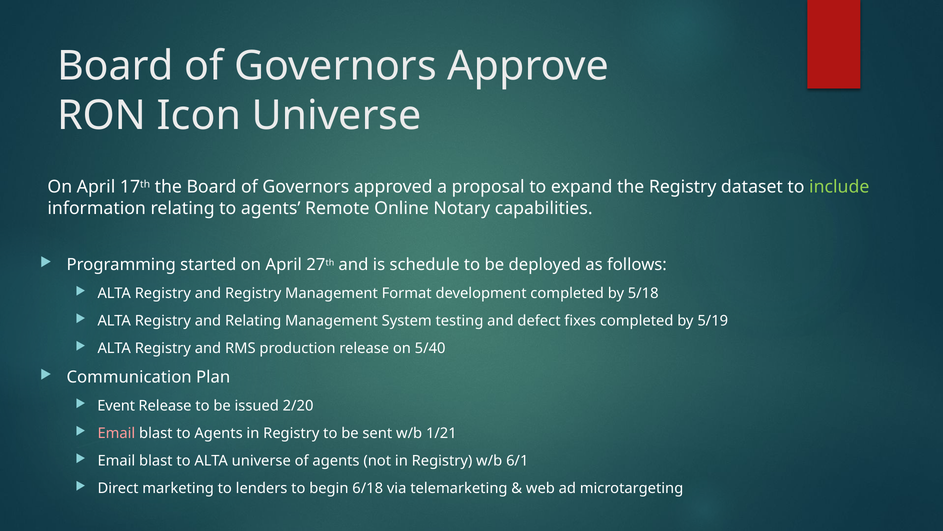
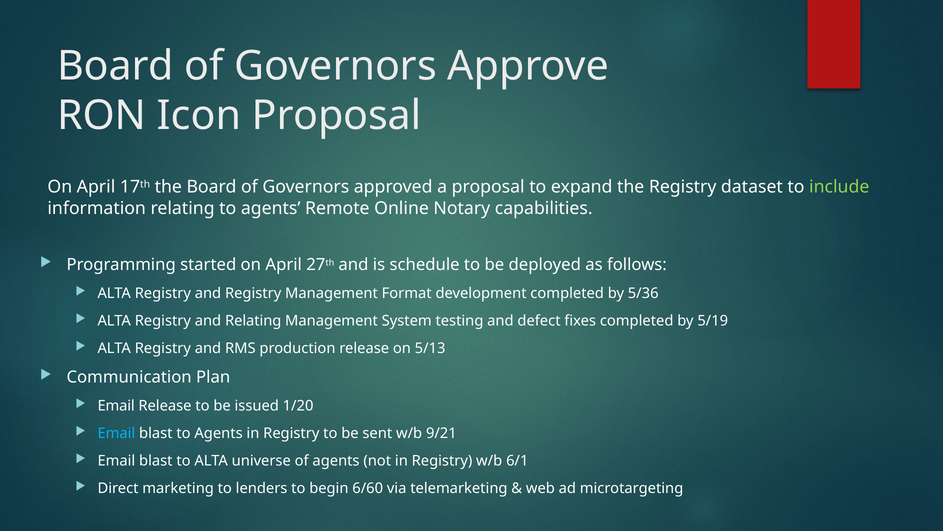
Icon Universe: Universe -> Proposal (337, 116)
5/18: 5/18 -> 5/36 (643, 293)
5/40: 5/40 -> 5/13 (430, 348)
Event: Event -> Email (116, 406)
2/20: 2/20 -> 1/20 (298, 406)
Email colour: pink -> light blue (116, 433)
1/21: 1/21 -> 9/21 (441, 433)
6/18: 6/18 -> 6/60 (368, 488)
